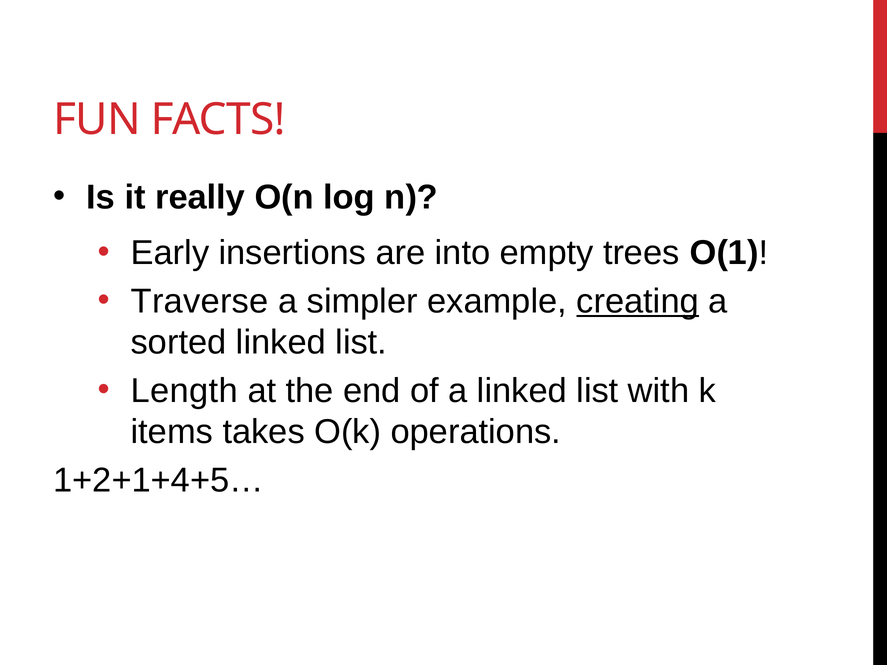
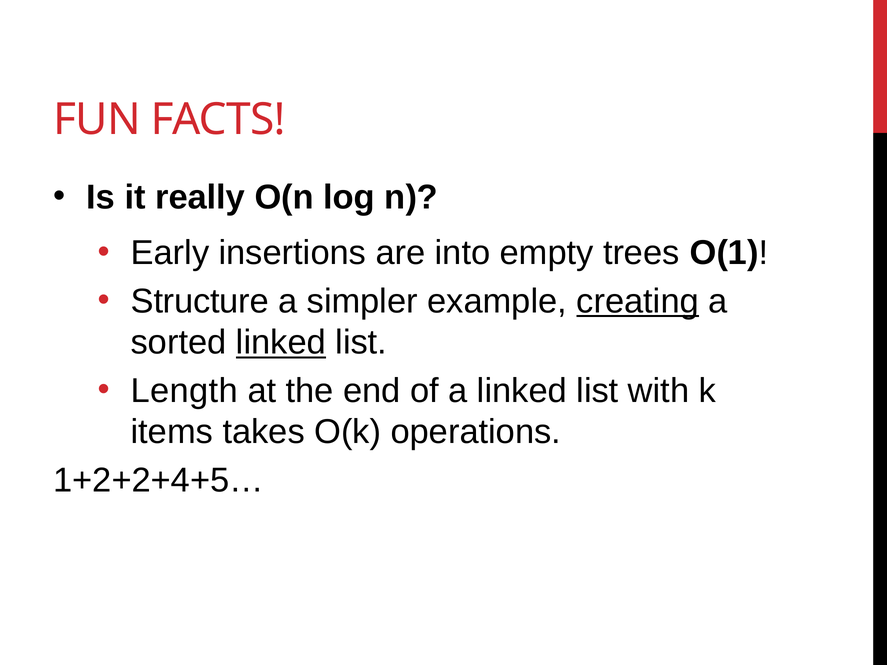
Traverse: Traverse -> Structure (200, 301)
linked underline: none -> present (281, 343)
1+2+1+4+5…: 1+2+1+4+5… -> 1+2+2+4+5… (159, 480)
